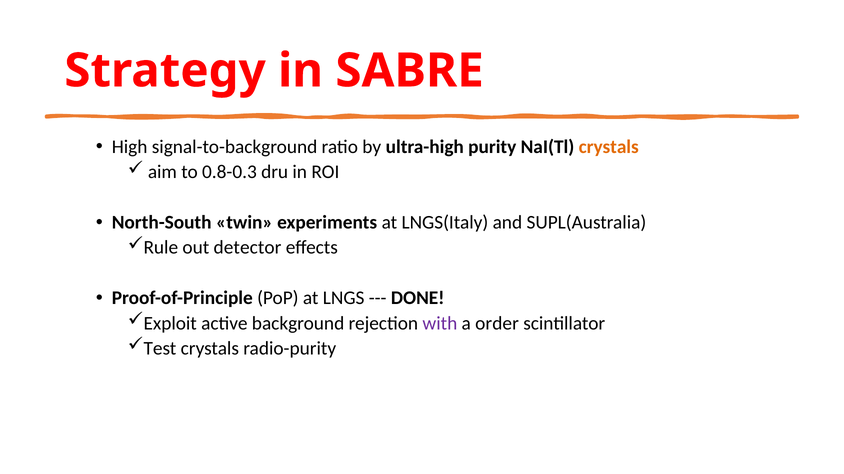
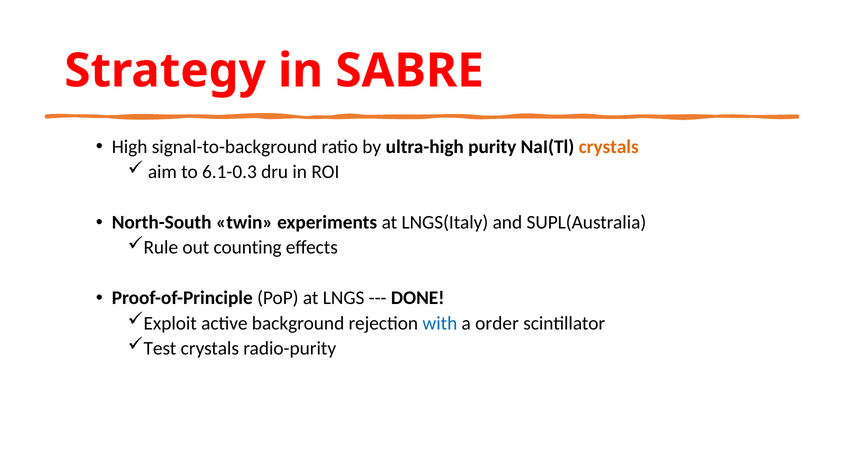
0.8-0.3: 0.8-0.3 -> 6.1-0.3 (229, 172)
detector: detector -> counting (248, 248)
with colour: purple -> blue (440, 324)
